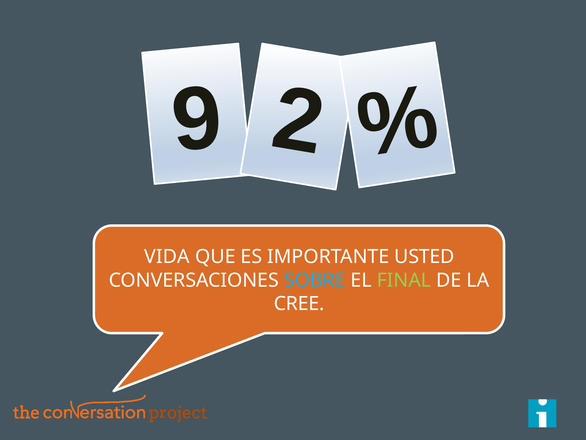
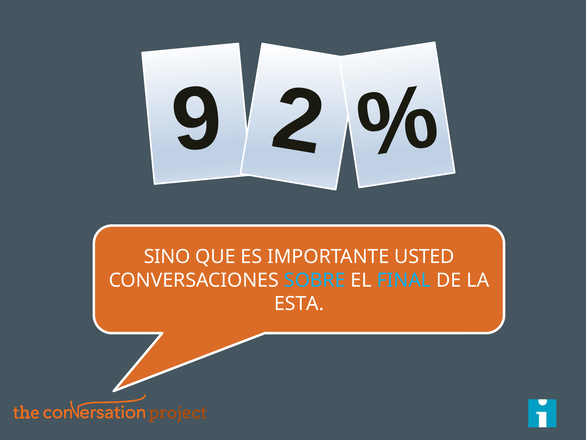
VIDA: VIDA -> SINO (167, 257)
FINAL colour: light green -> light blue (404, 280)
CREE: CREE -> ESTA (299, 303)
